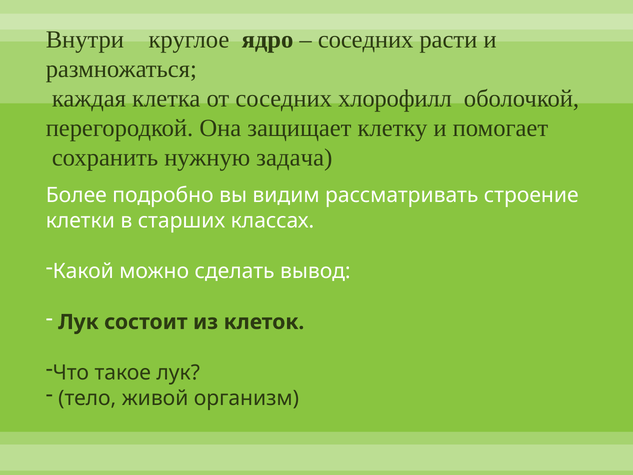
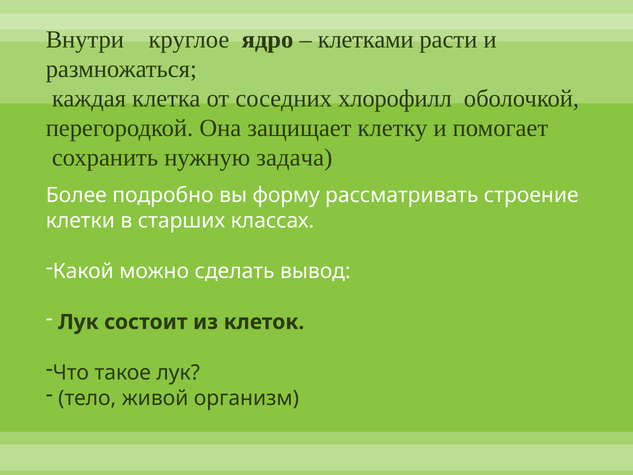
соседних: соседних -> клетками (366, 39)
видим: видим -> форму (286, 195)
